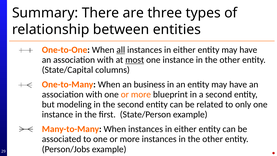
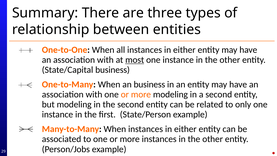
all underline: present -> none (121, 50)
State/Capital columns: columns -> business (113, 70)
more blueprint: blueprint -> modeling (170, 94)
